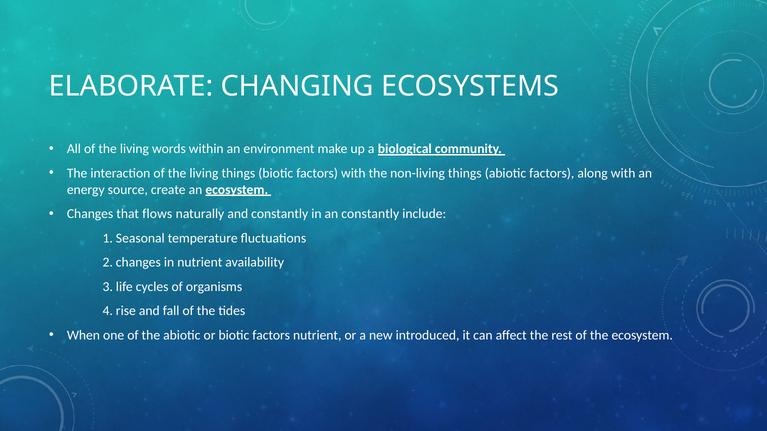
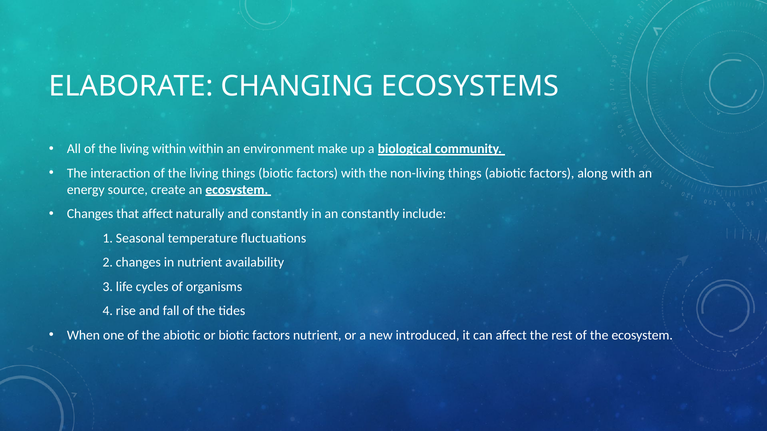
living words: words -> within (169, 149)
that flows: flows -> affect (157, 214)
